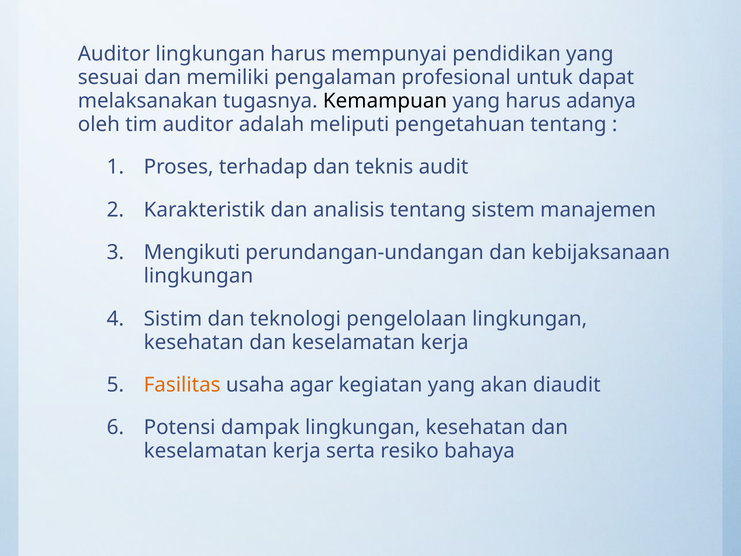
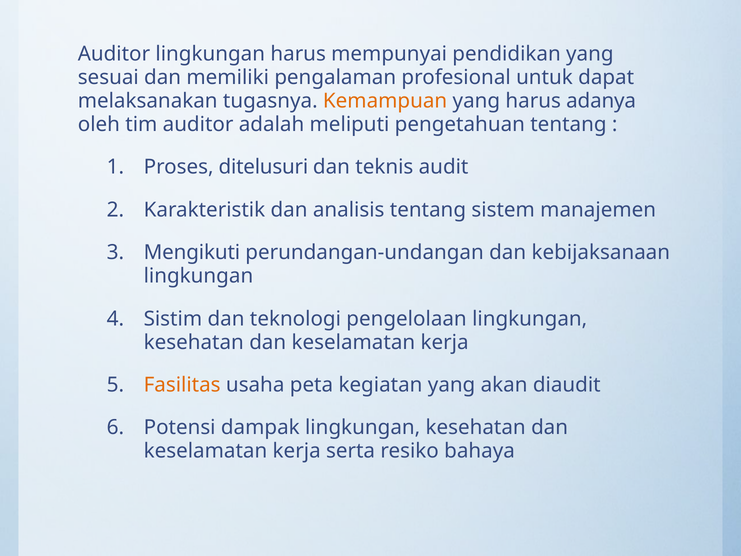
Kemampuan colour: black -> orange (385, 101)
terhadap: terhadap -> ditelusuri (263, 167)
agar: agar -> peta (311, 385)
